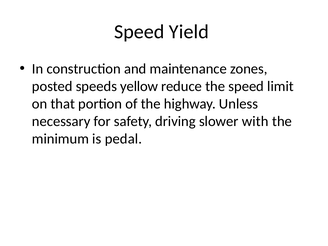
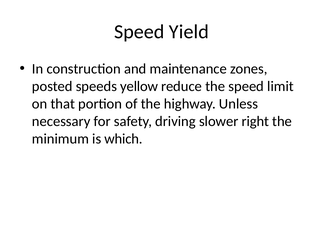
with: with -> right (255, 121)
pedal: pedal -> which (124, 139)
